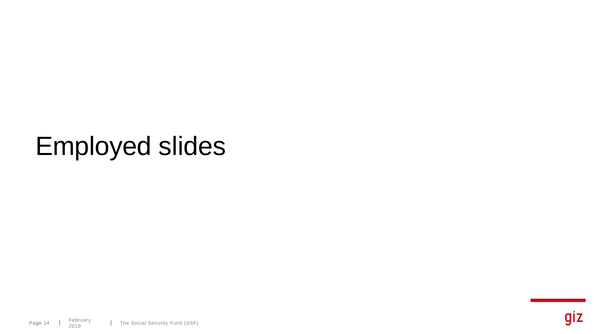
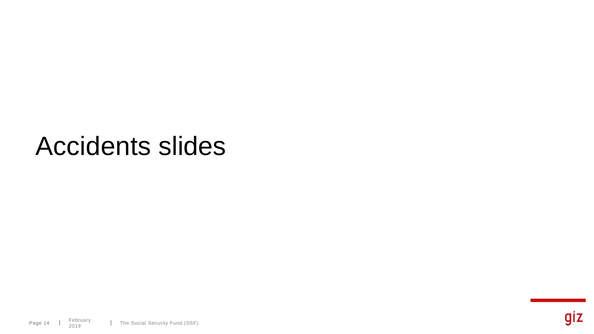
Employed: Employed -> Accidents (93, 147)
